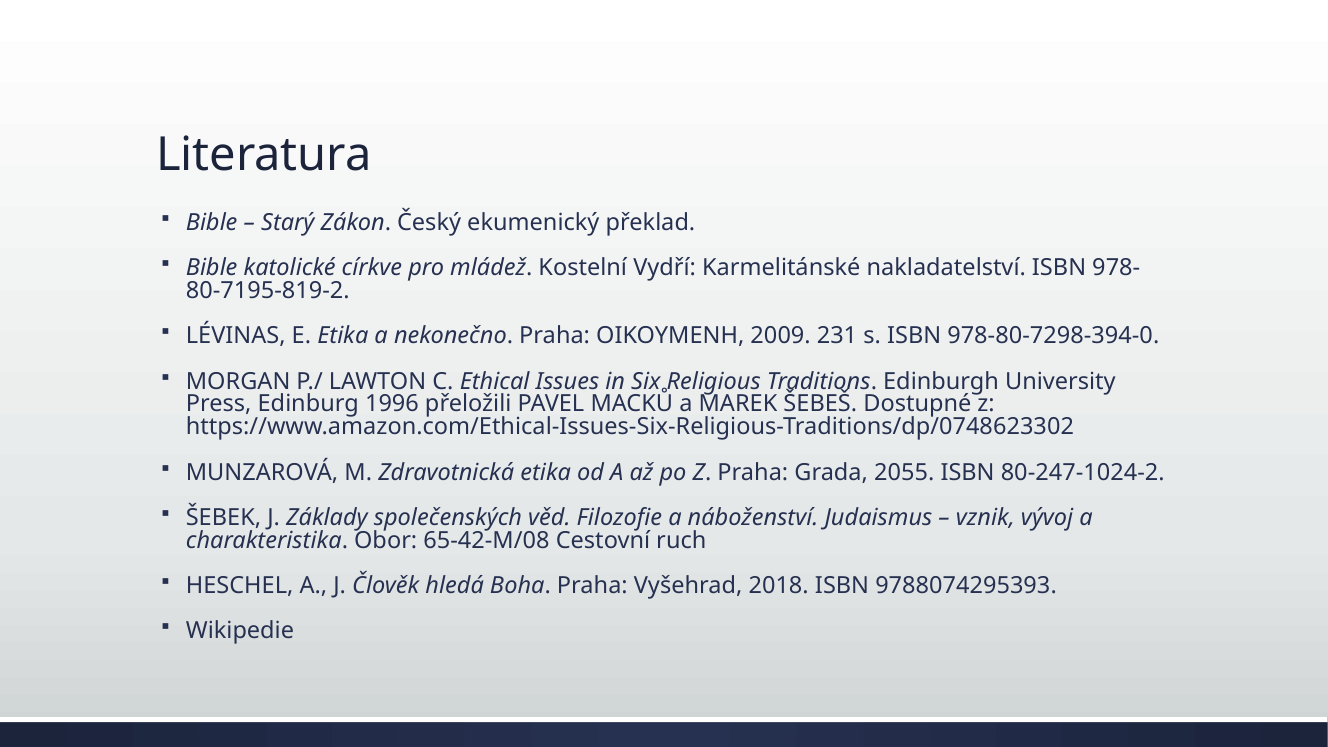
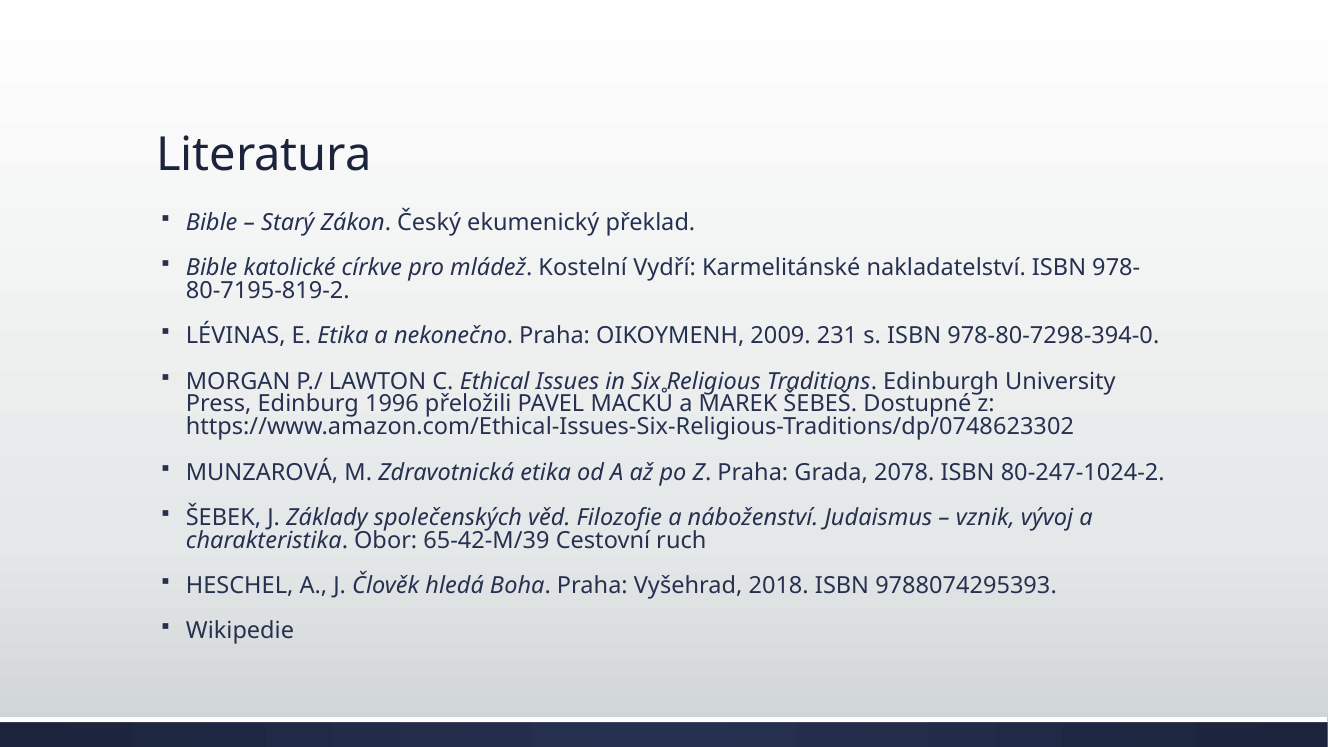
2055: 2055 -> 2078 (904, 472)
65-42-M/08: 65-42-M/08 -> 65-42-M/39 (486, 540)
